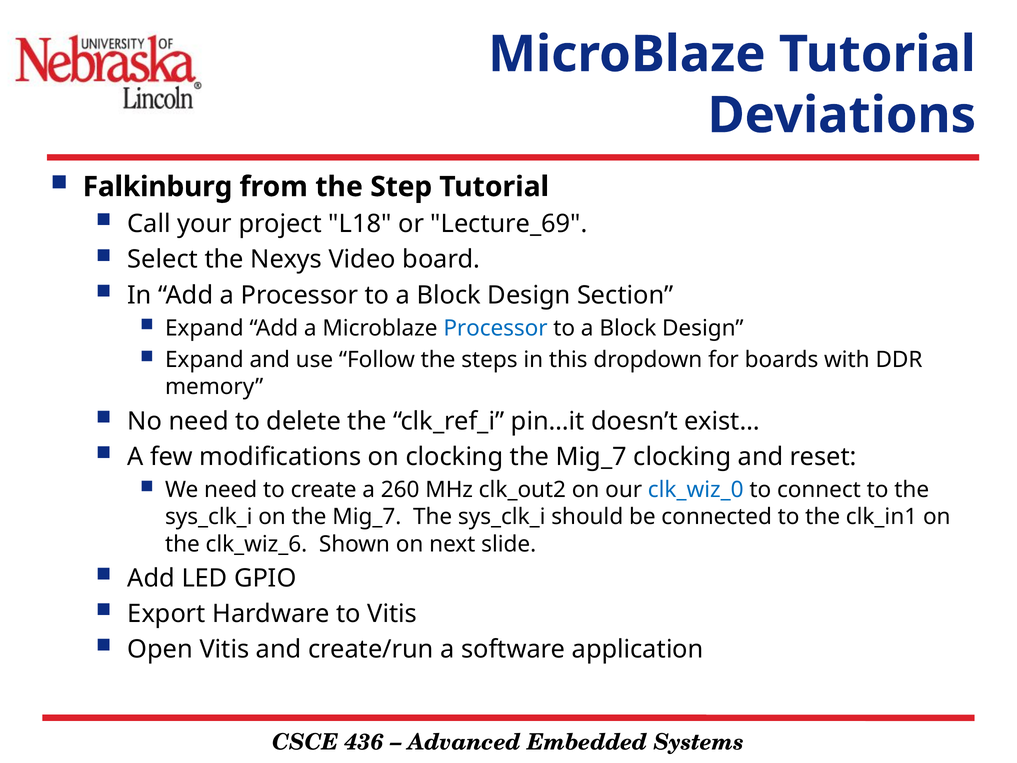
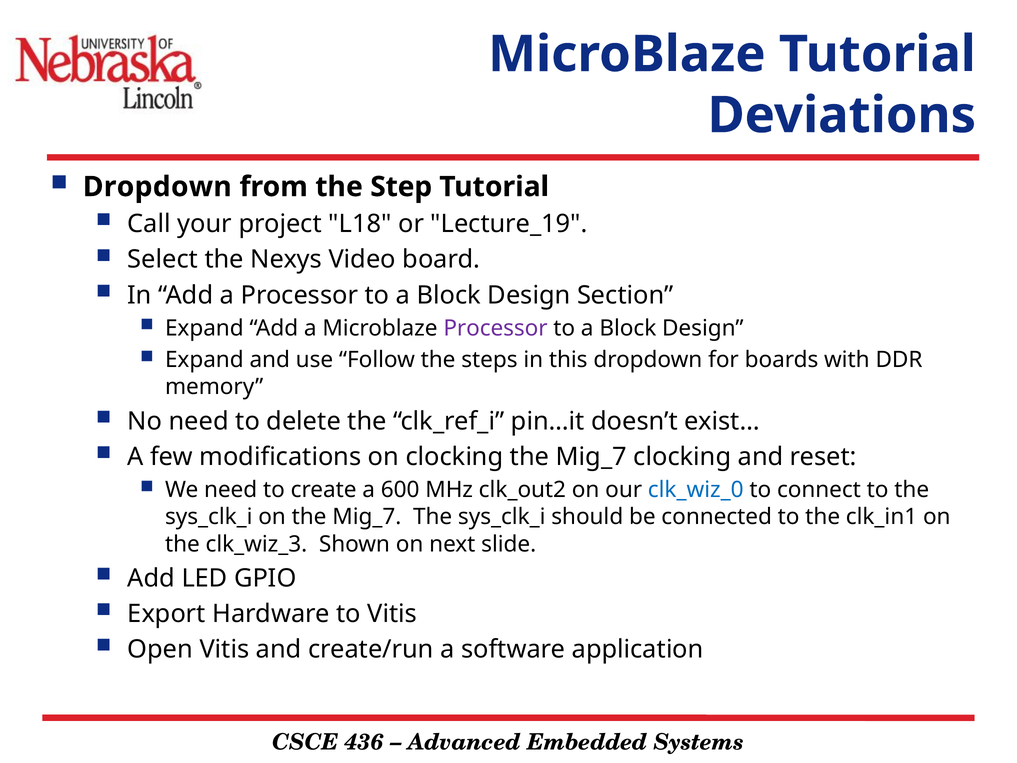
Falkinburg: Falkinburg -> Dropdown (157, 187)
Lecture_69: Lecture_69 -> Lecture_19 (509, 224)
Processor colour: blue -> purple (495, 328)
260: 260 -> 600 (400, 490)
clk_wiz_6: clk_wiz_6 -> clk_wiz_3 (256, 544)
